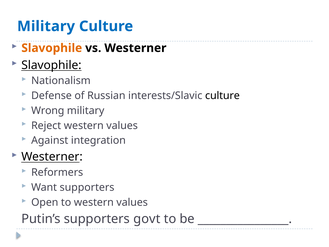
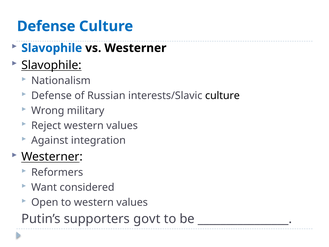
Military: Military -> Defense (46, 26)
Slavophile colour: orange -> blue (52, 48)
Want supporters: supporters -> considered (87, 187)
